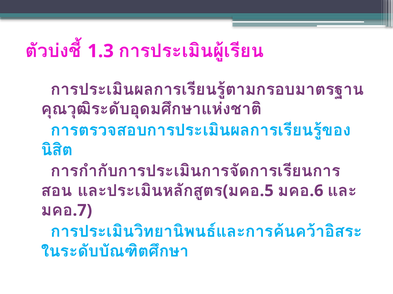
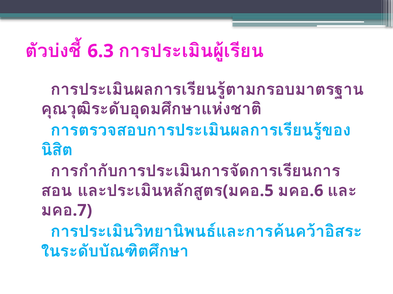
1.3: 1.3 -> 6.3 (101, 51)
